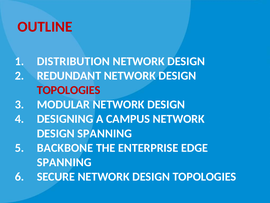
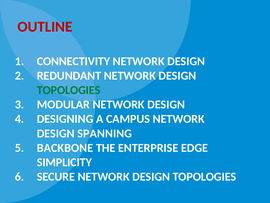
DISTRIBUTION: DISTRIBUTION -> CONNECTIVITY (73, 61)
TOPOLOGIES colour: red -> green (69, 90)
SPANNING: SPANNING -> SIMPLICITY (64, 162)
